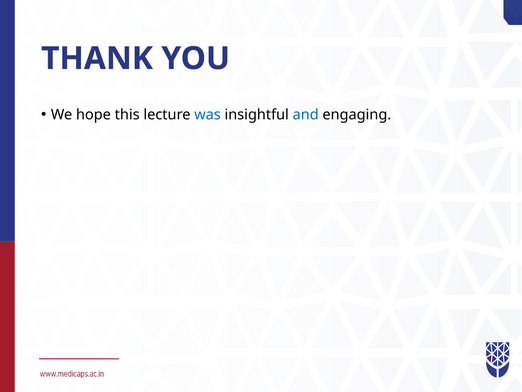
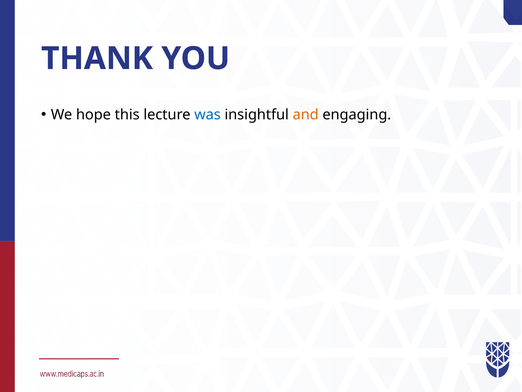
and colour: blue -> orange (306, 115)
